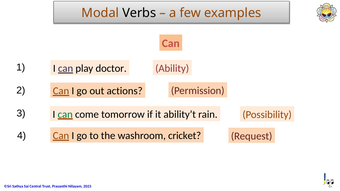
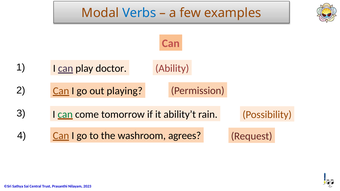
Verbs colour: black -> blue (139, 13)
actions: actions -> playing (125, 91)
cricket: cricket -> agrees (185, 136)
